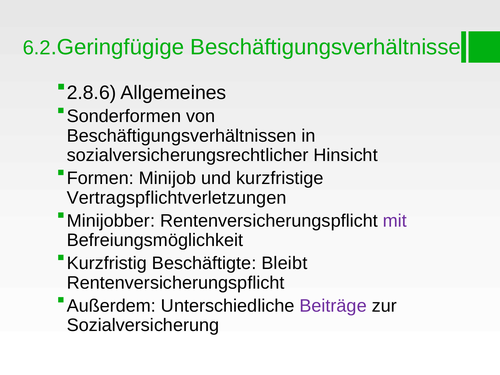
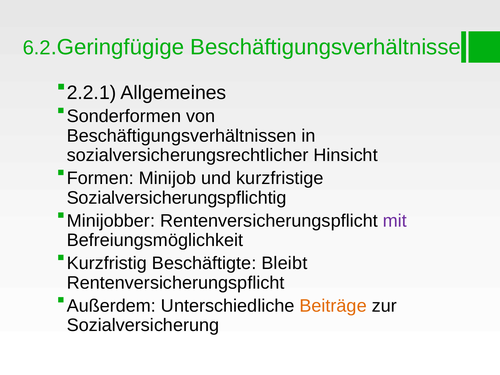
2.8.6: 2.8.6 -> 2.2.1 (91, 93)
Vertragspflichtverletzungen: Vertragspflichtverletzungen -> Sozialversicherungspflichtig (177, 198)
Beiträge colour: purple -> orange (333, 306)
